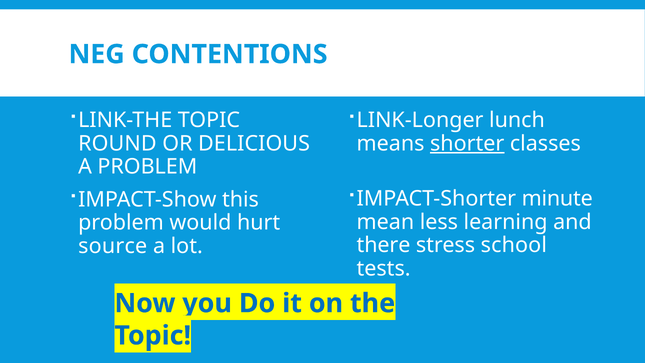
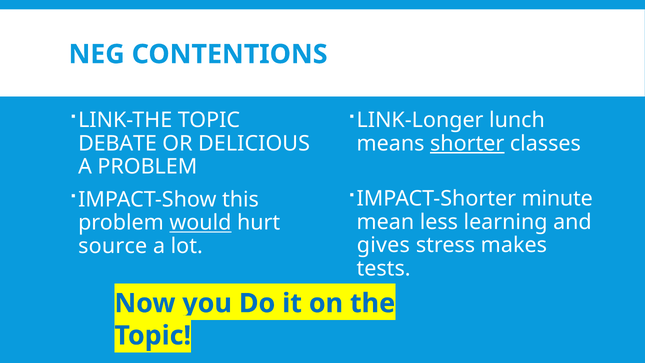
ROUND: ROUND -> DEBATE (117, 144)
would underline: none -> present (200, 223)
there: there -> gives (383, 245)
school: school -> makes (514, 245)
